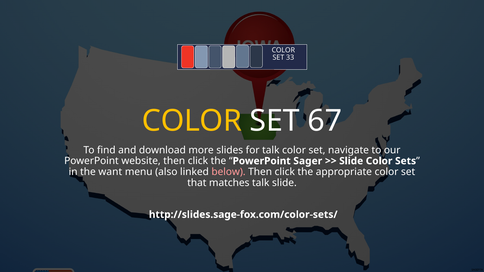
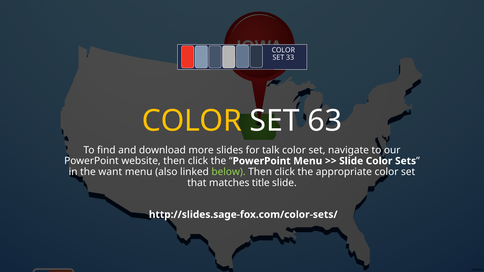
67: 67 -> 63 (325, 121)
PowerPoint Sager: Sager -> Menu (308, 161)
below colour: pink -> light green (229, 172)
matches talk: talk -> title (261, 183)
